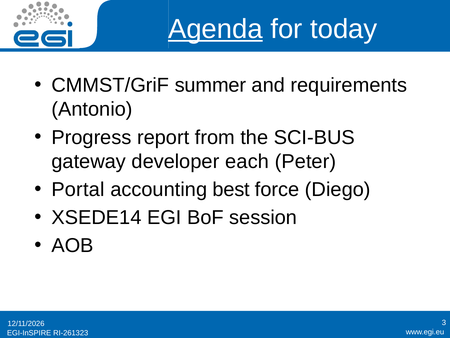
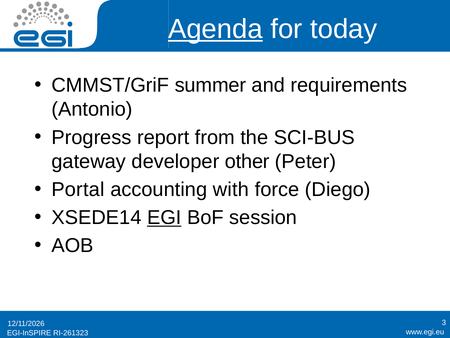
each: each -> other (247, 161)
best: best -> with (231, 189)
EGI underline: none -> present (164, 217)
